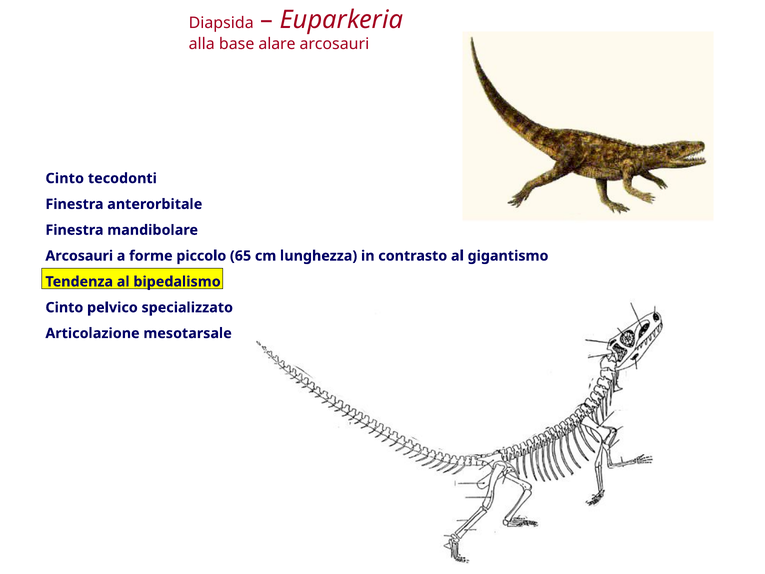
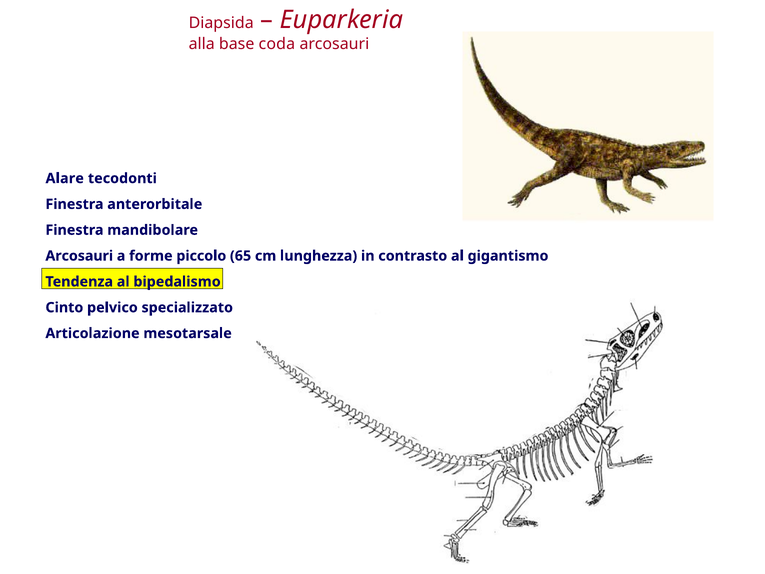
alare: alare -> coda (277, 44)
Cinto: Cinto -> Alare (65, 178)
